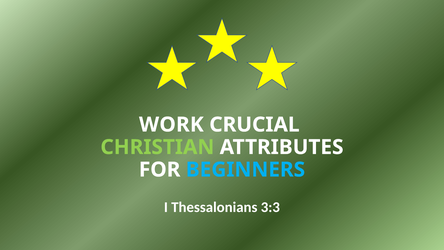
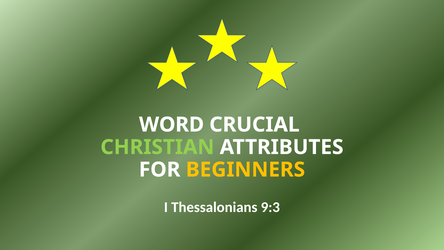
WORK: WORK -> WORD (172, 125)
BEGINNERS colour: light blue -> yellow (245, 170)
3:3: 3:3 -> 9:3 (270, 207)
